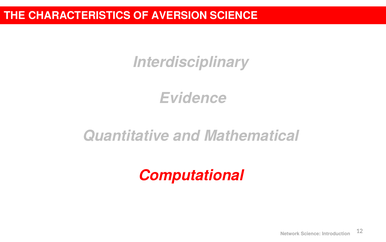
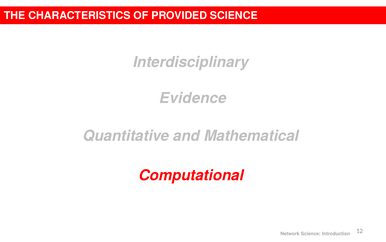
AVERSION: AVERSION -> PROVIDED (179, 16)
